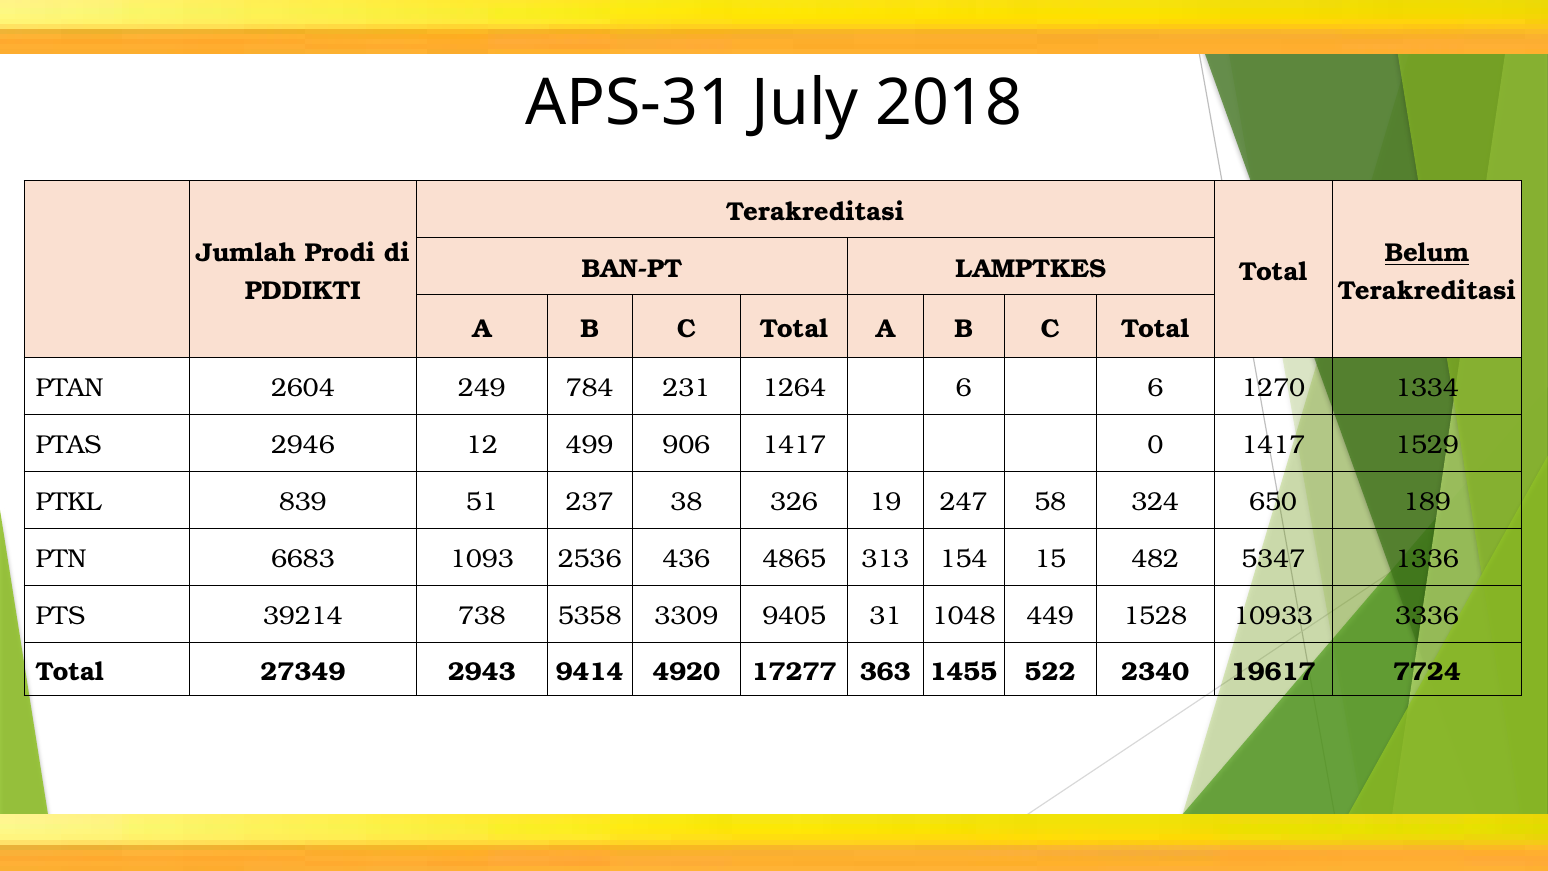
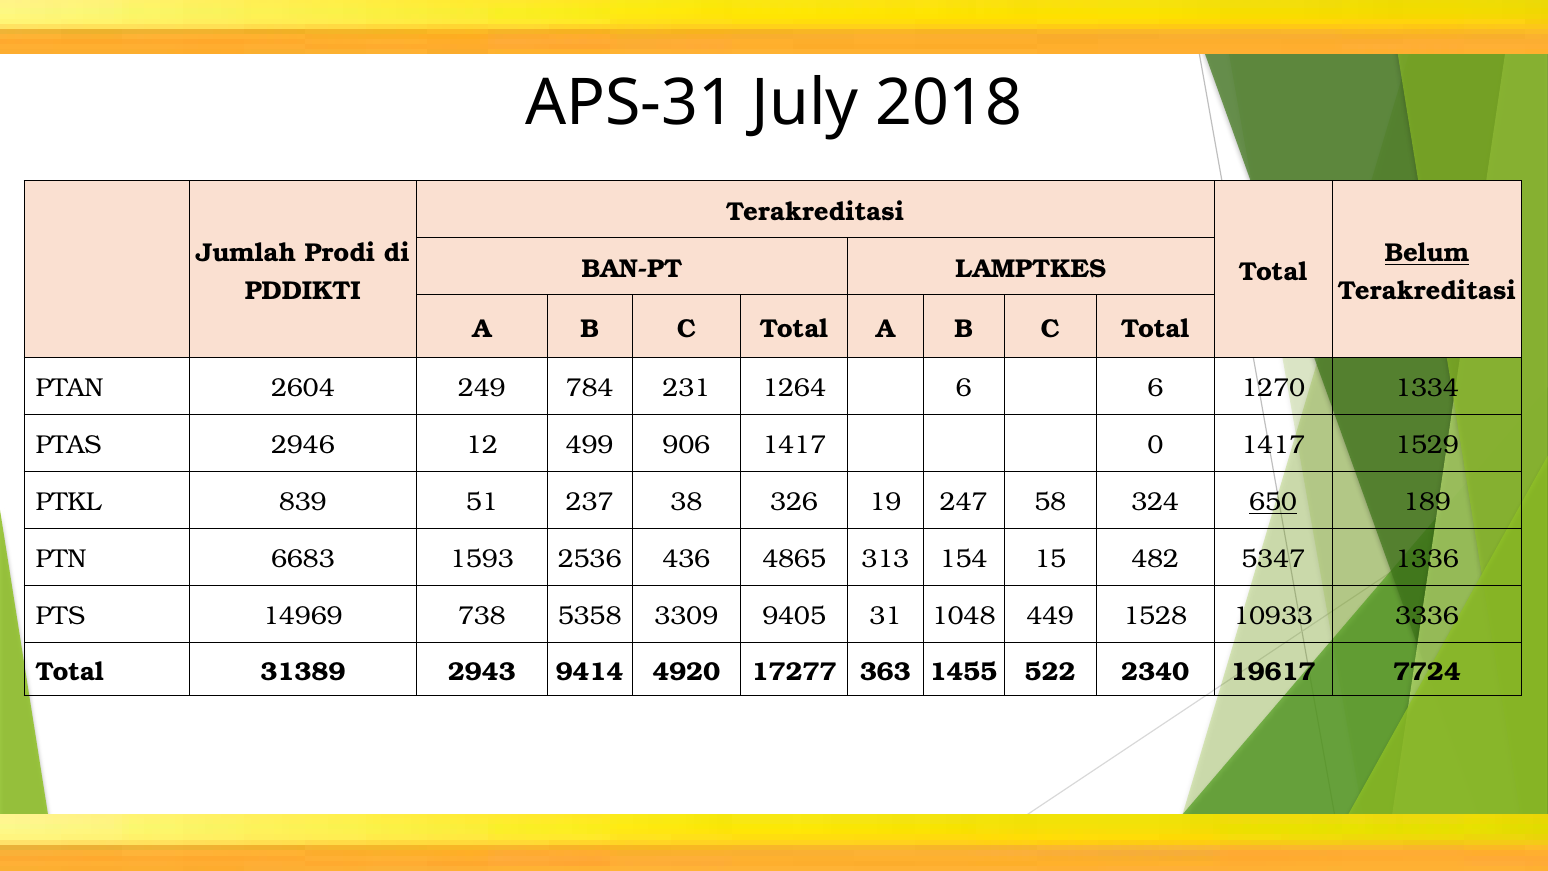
650 underline: none -> present (1273, 502)
1093: 1093 -> 1593 (482, 559)
39214: 39214 -> 14969 (303, 616)
27349: 27349 -> 31389 (303, 672)
